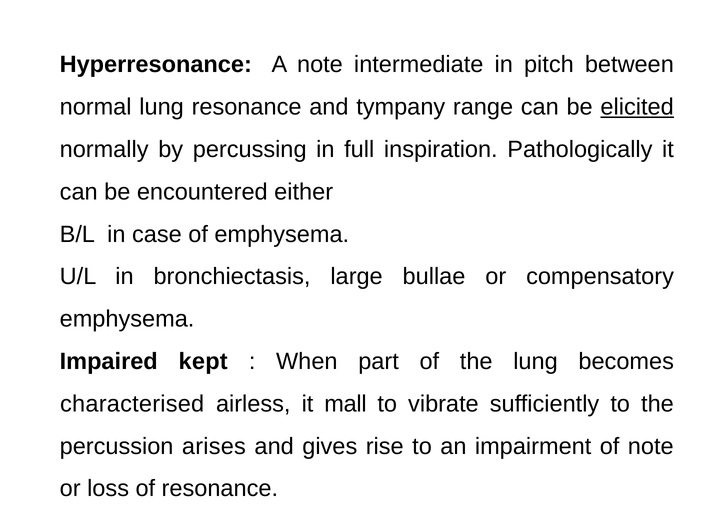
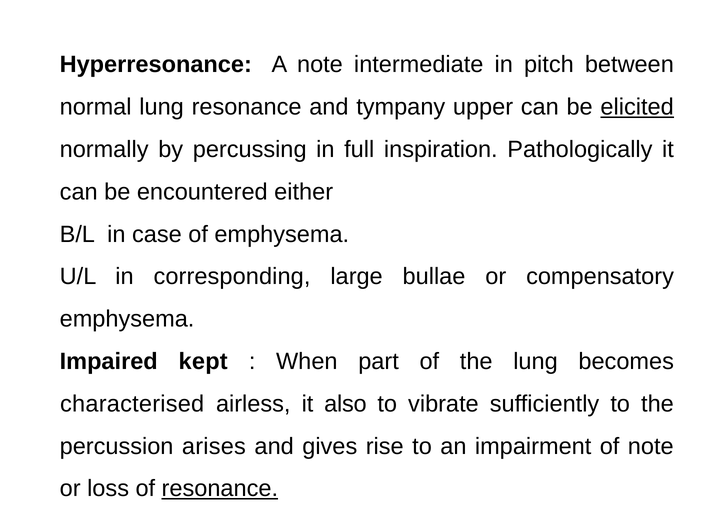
range: range -> upper (483, 107)
bronchiectasis: bronchiectasis -> corresponding (232, 276)
mall: mall -> also (345, 403)
resonance underline: none -> present (220, 488)
